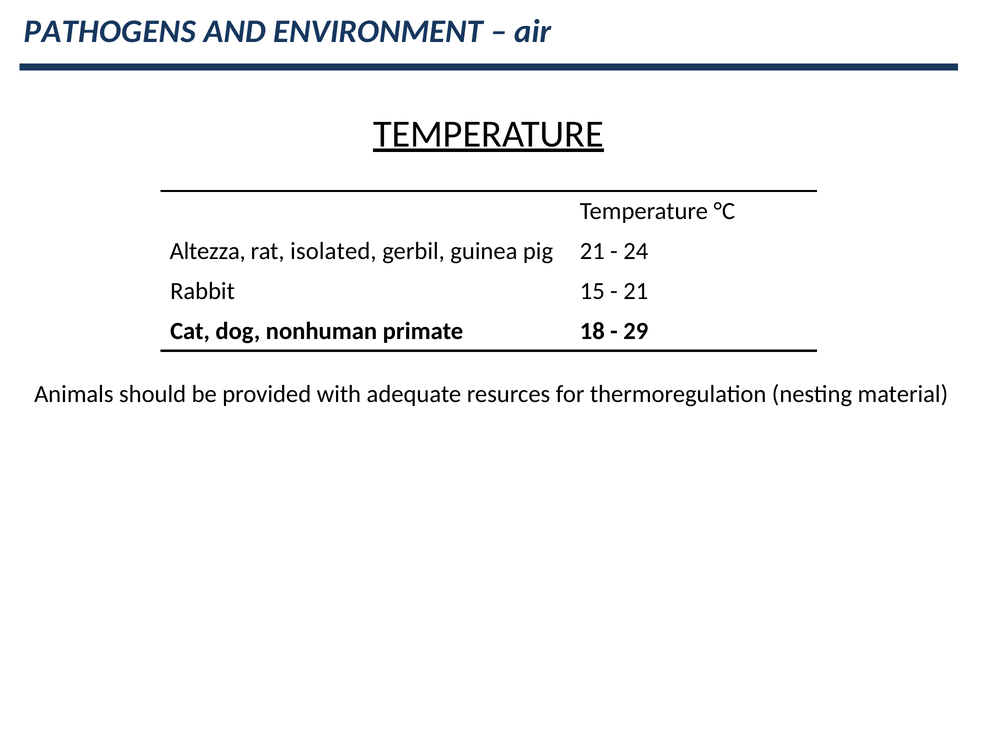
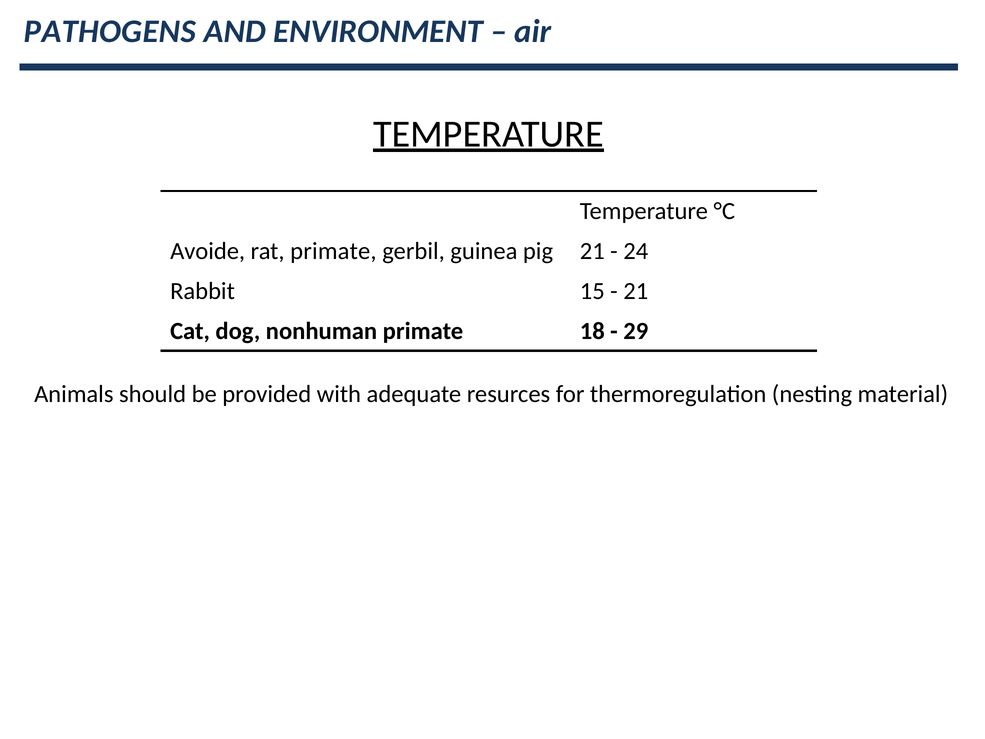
Altezza: Altezza -> Avoide (208, 251)
rat isolated: isolated -> primate (333, 251)
